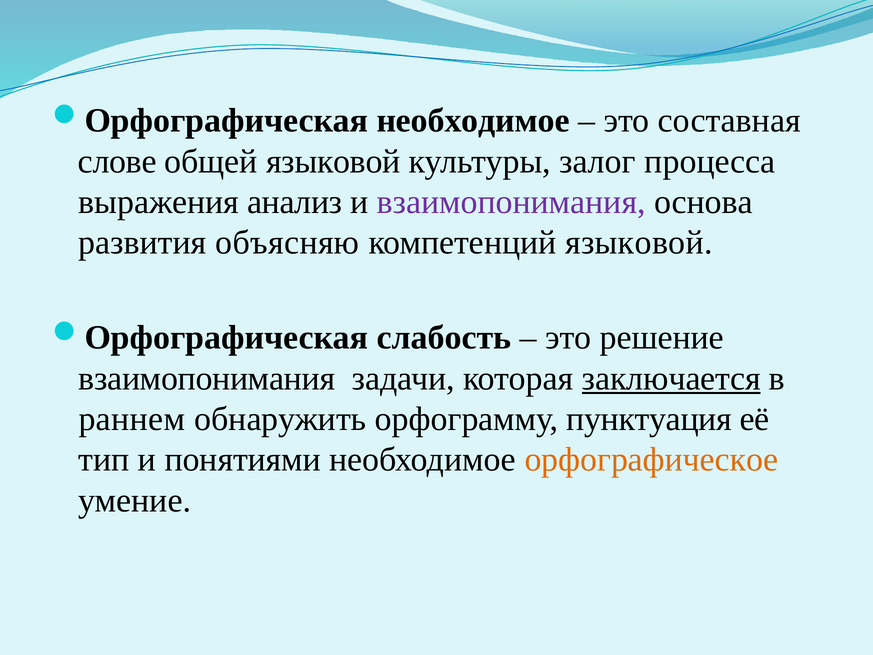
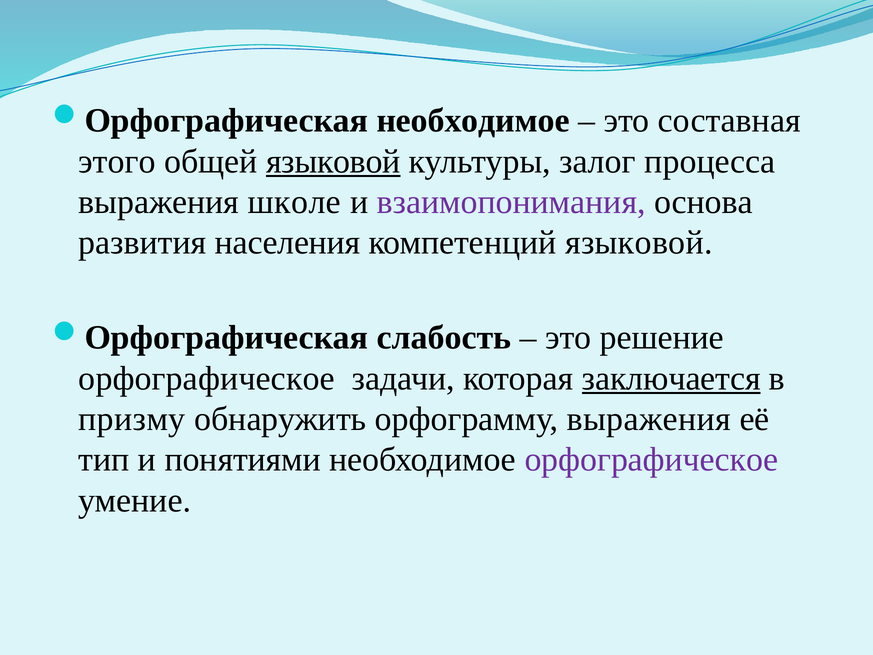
слове: слове -> этого (117, 161)
языковой underline: none -> present (333, 161)
анализ: анализ -> школе (294, 202)
объясняю: объясняю -> населения (288, 243)
взаимопонимания: взаимопонимания -> орфографическое (207, 378)
раннем: раннем -> призму (132, 419)
орфограмму пунктуация: пунктуация -> выражения (649, 419)
орфографическое colour: orange -> purple (651, 459)
